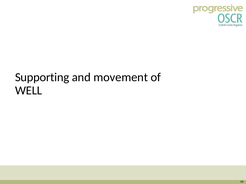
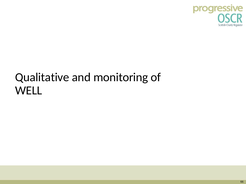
Supporting: Supporting -> Qualitative (42, 77)
movement: movement -> monitoring (121, 77)
